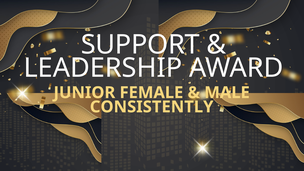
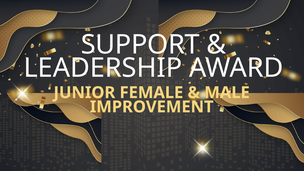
CONSISTENTLY: CONSISTENTLY -> IMPROVEMENT (152, 107)
